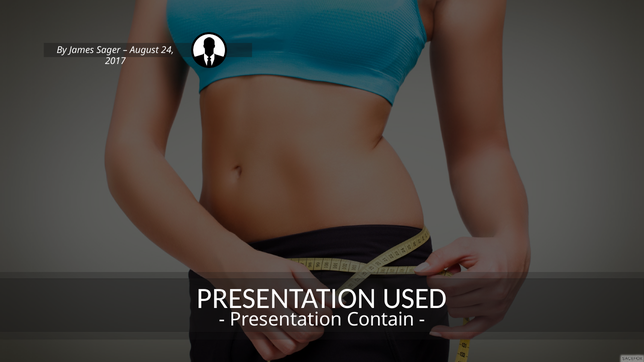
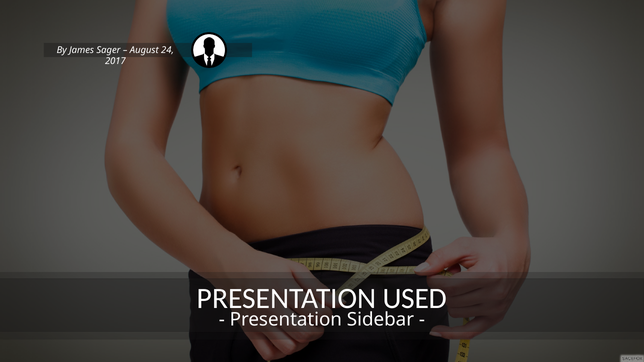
Contain: Contain -> Sidebar (380, 320)
